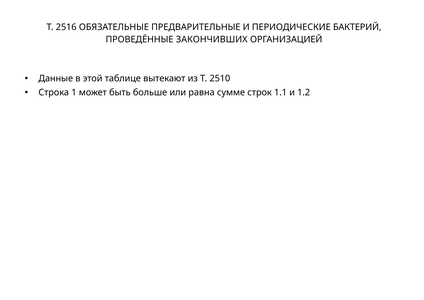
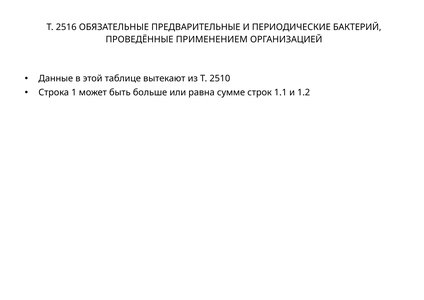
ЗАКОНЧИВШИХ: ЗАКОНЧИВШИХ -> ПРИМЕНЕНИЕМ (212, 39)
